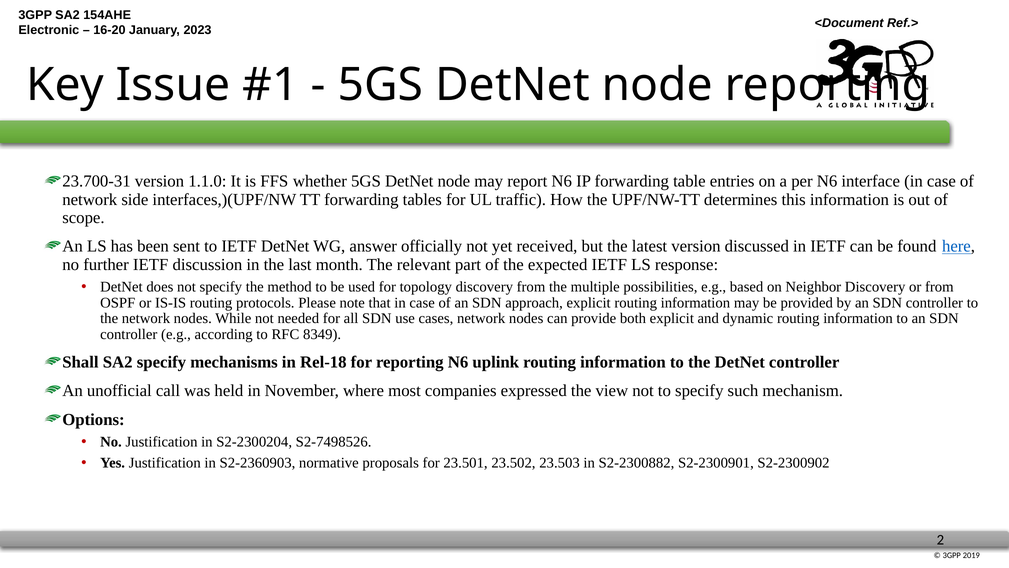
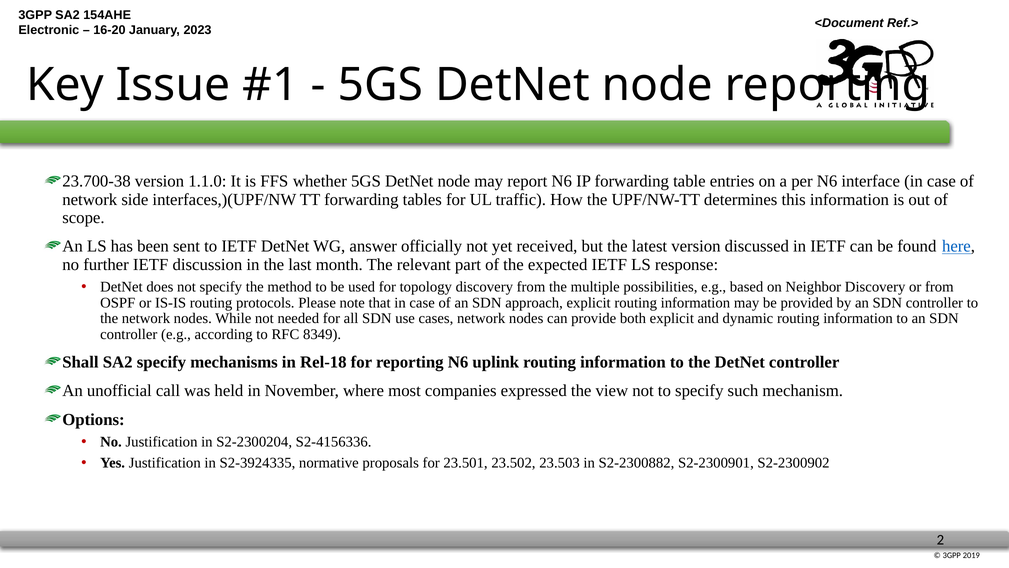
23.700-31: 23.700-31 -> 23.700-38 (97, 181)
S2-7498526: S2-7498526 -> S2-4156336 (334, 441)
S2-2360903: S2-2360903 -> S2-3924335 (257, 463)
